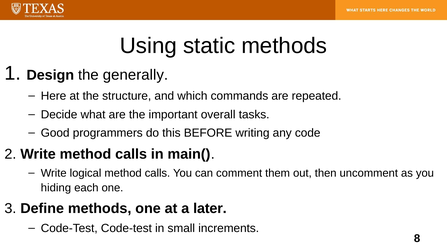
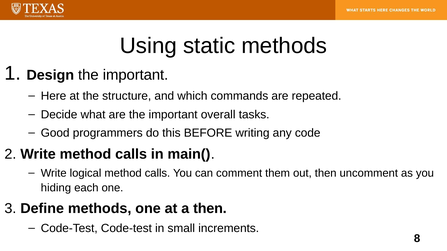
Design the generally: generally -> important (136, 75)
a later: later -> then (210, 209)
